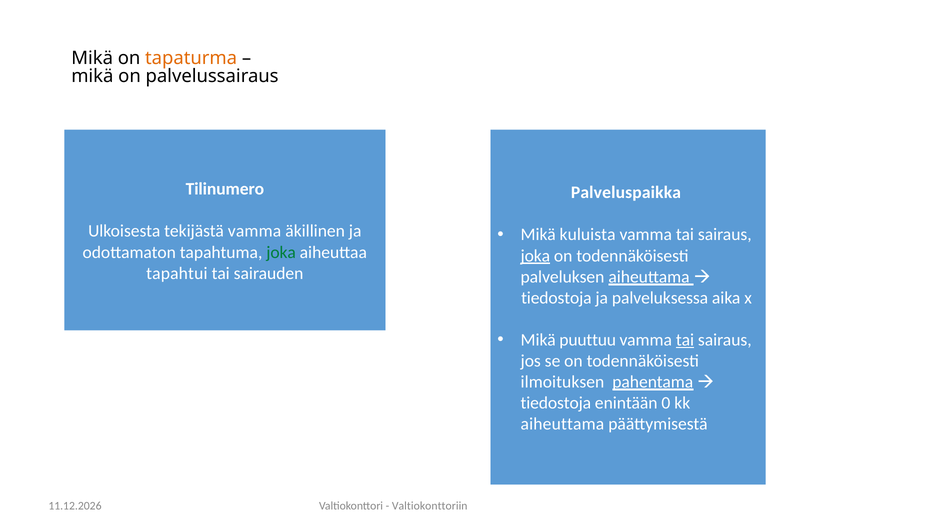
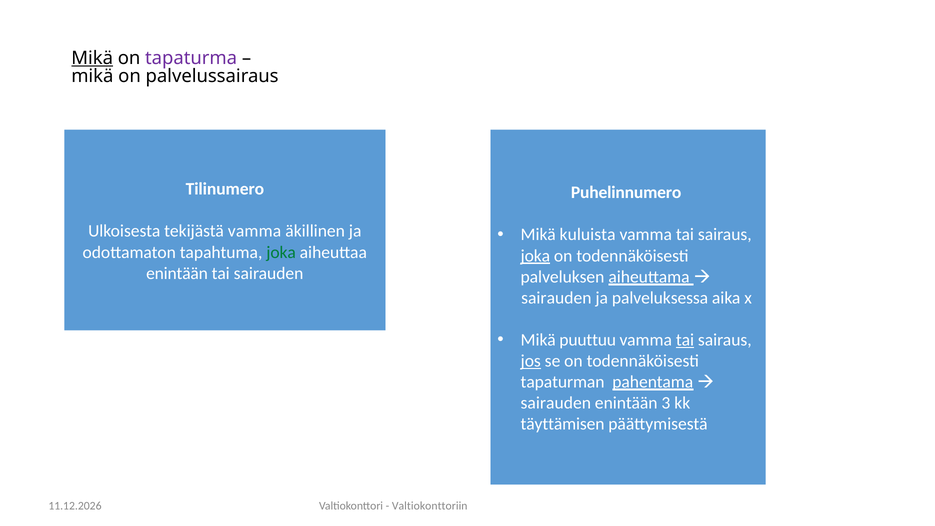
Mikä underline: none -> present (92, 58)
tapaturma colour: orange -> purple (191, 58)
Palveluspaikka: Palveluspaikka -> Puhelinnumero (626, 193)
tapahtui: tapahtui -> enintään (177, 273)
tiedostoja: tiedostoja -> sairauden (556, 298)
jos underline: none -> present (531, 361)
ilmoituksen: ilmoituksen -> tapaturman (563, 382)
tiedostoja: tiedostoja -> sairauden (556, 403)
0: 0 -> 3 (666, 403)
aiheuttama: aiheuttama -> täyttämisen (563, 424)
